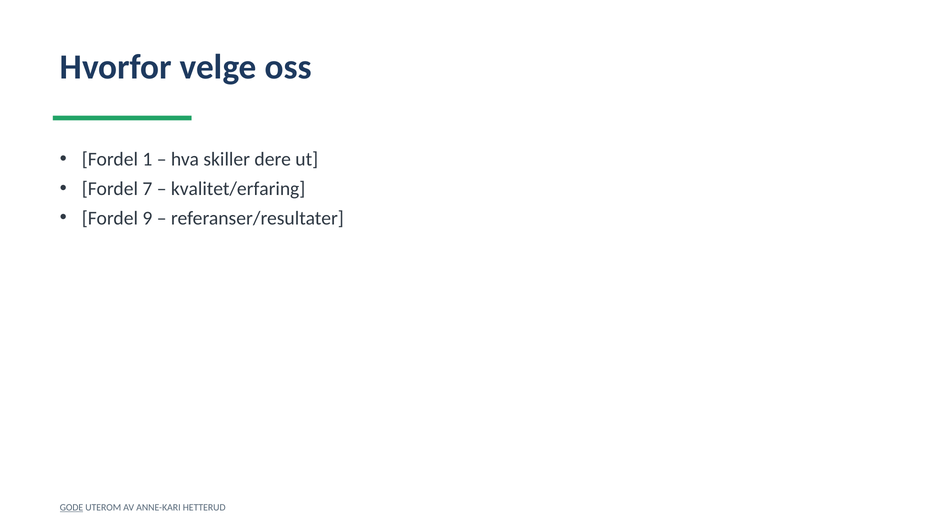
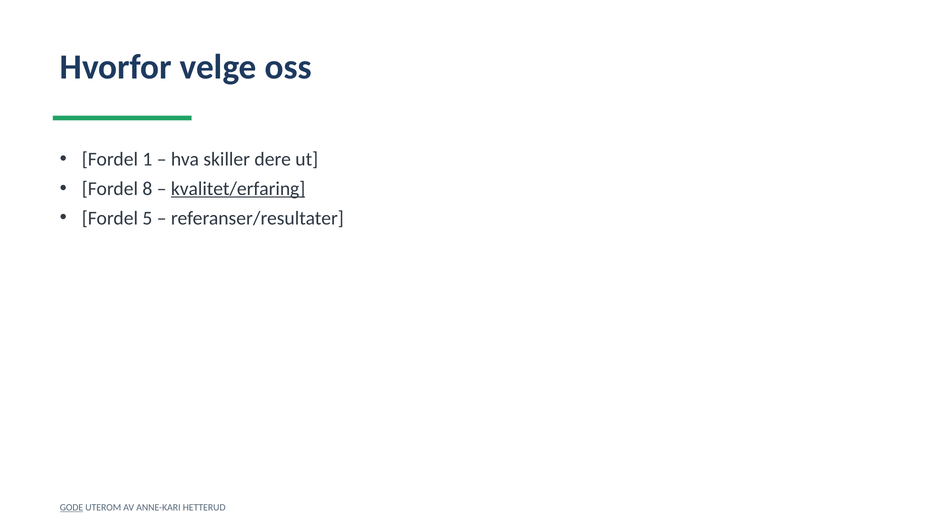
7: 7 -> 8 (147, 189)
kvalitet/erfaring underline: none -> present (238, 189)
9: 9 -> 5 (147, 218)
